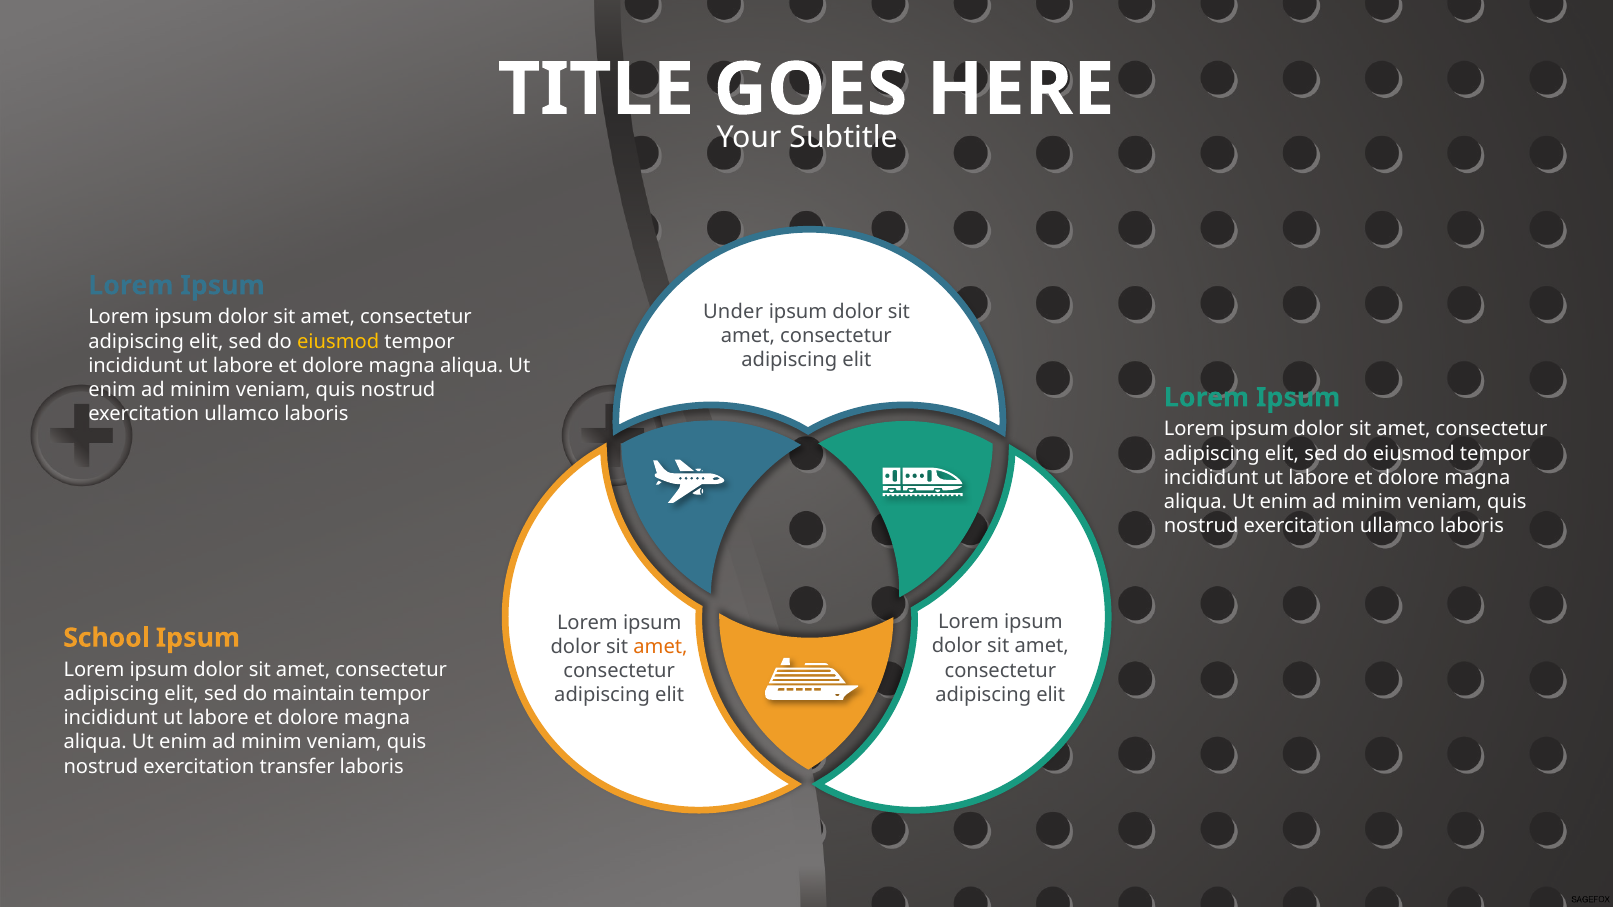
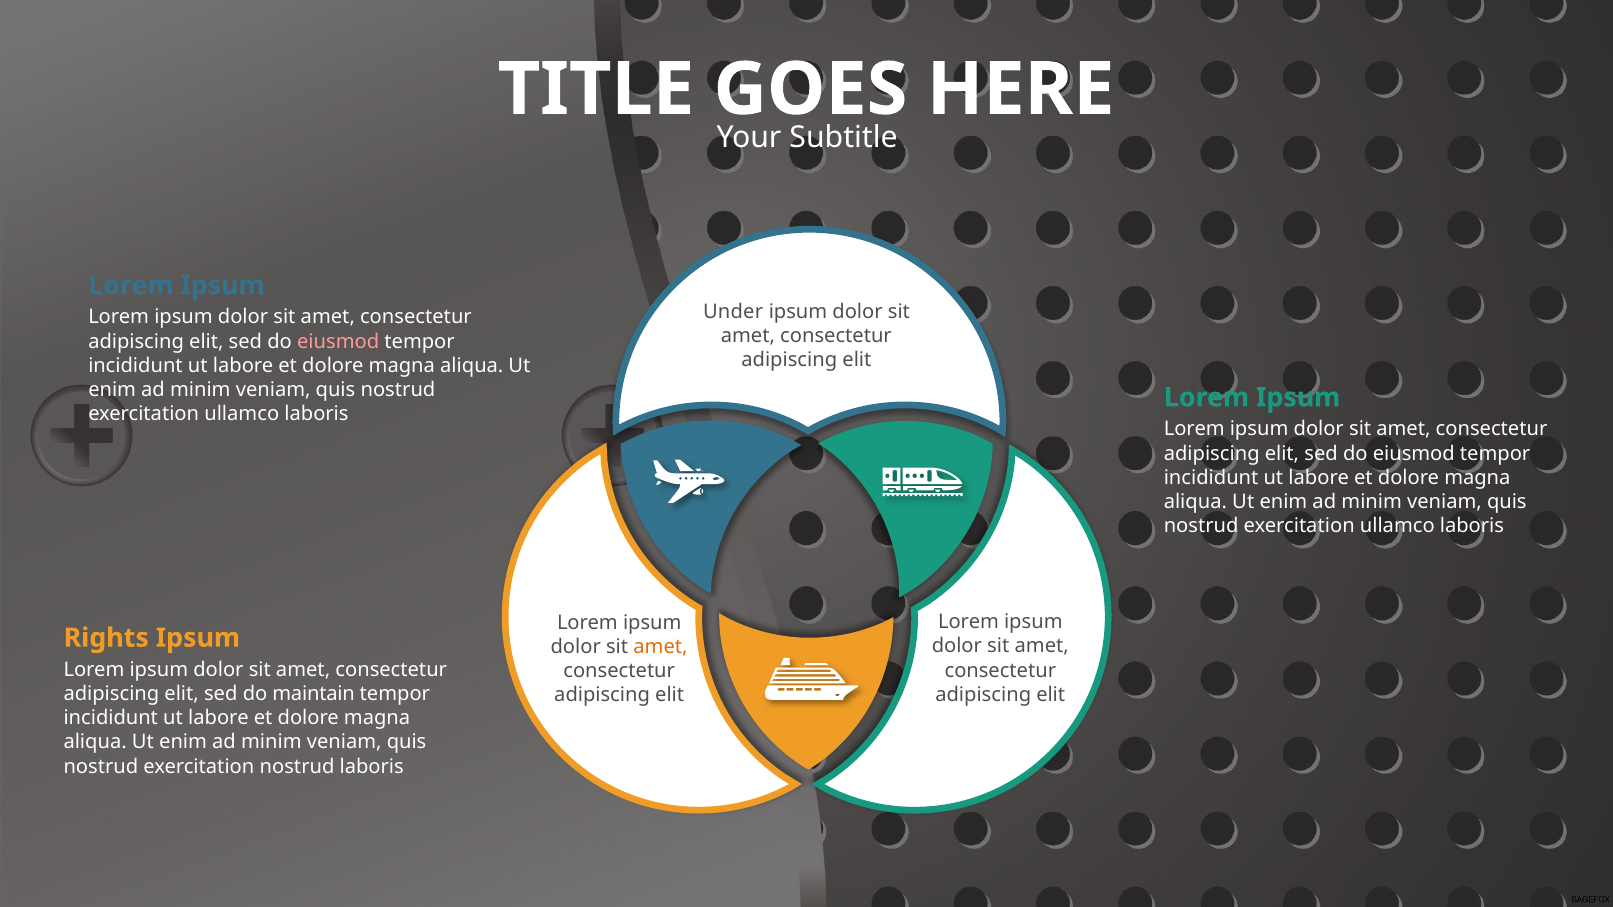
eiusmod colour: yellow -> pink (338, 342)
School: School -> Rights (106, 638)
exercitation transfer: transfer -> nostrud (297, 767)
